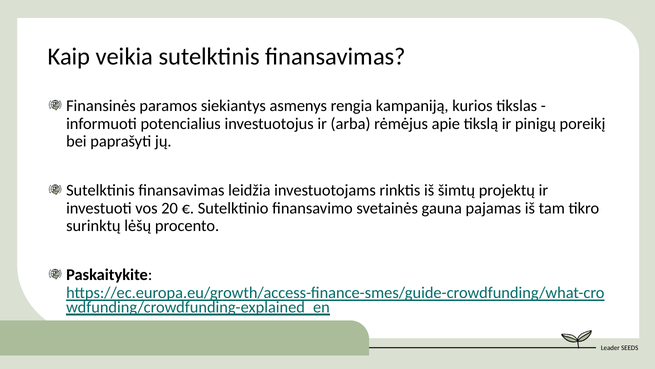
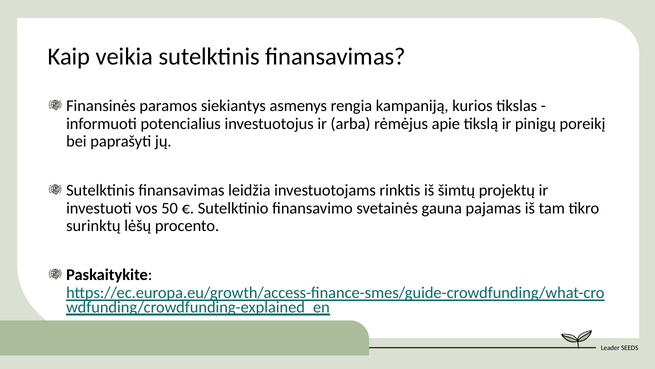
20: 20 -> 50 (170, 208)
